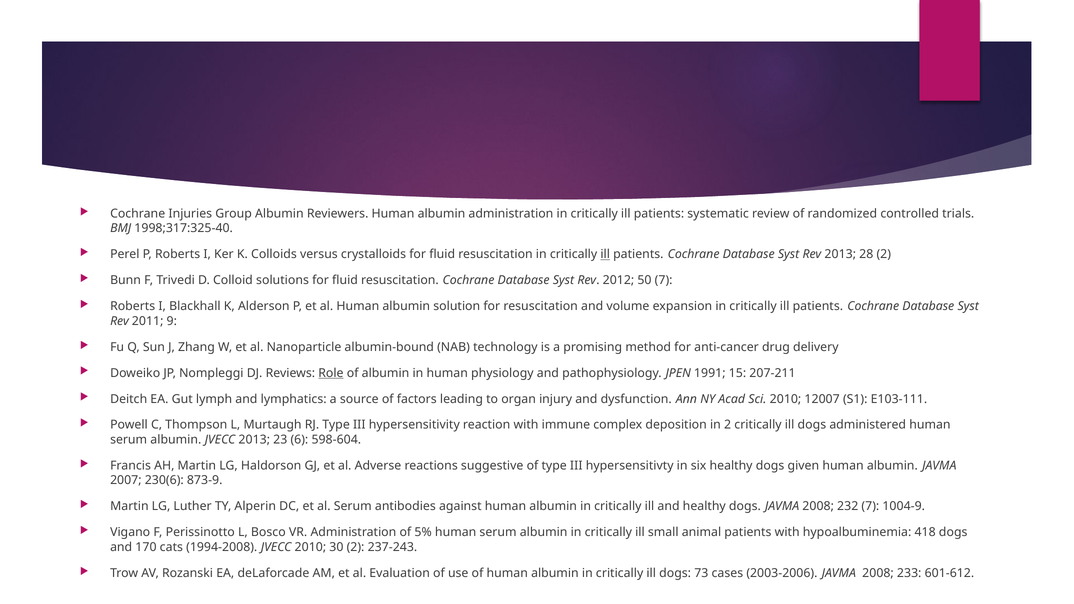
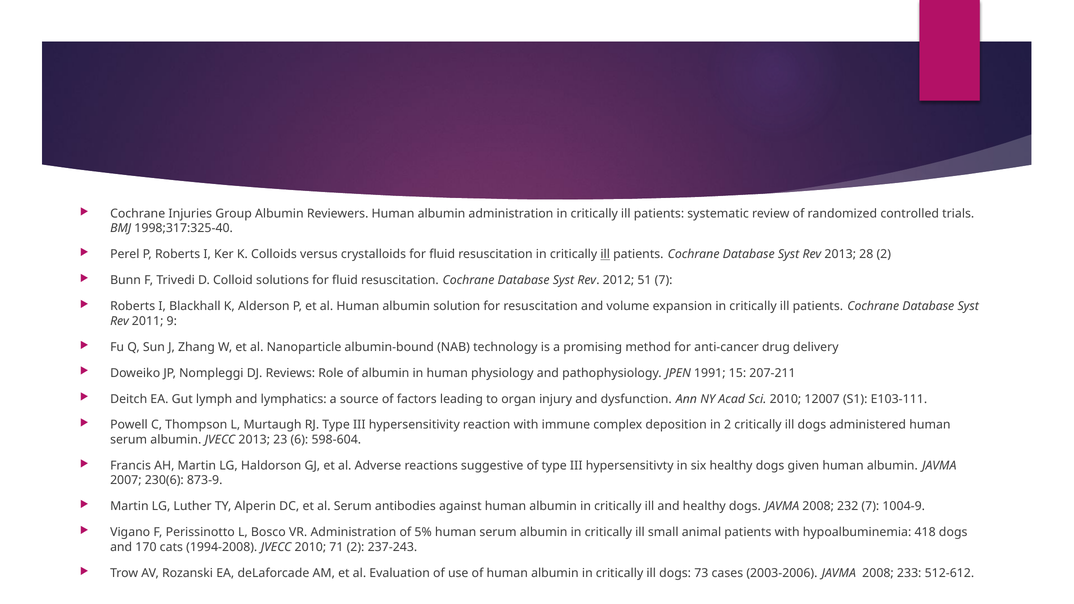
50: 50 -> 51 (644, 280)
Role underline: present -> none (331, 373)
30: 30 -> 71 (336, 547)
601-612: 601-612 -> 512-612 (949, 573)
